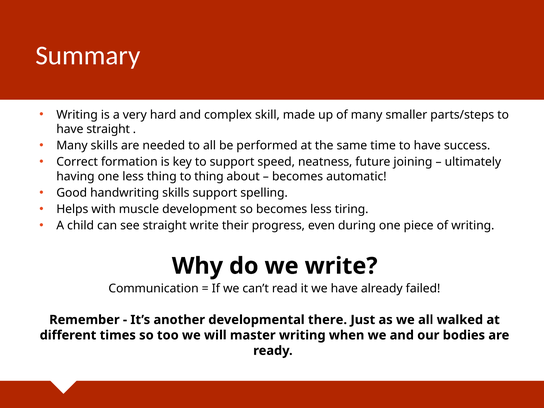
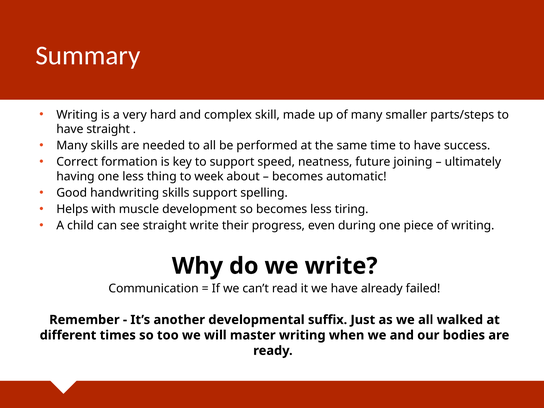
to thing: thing -> week (209, 176)
there: there -> suffix (328, 320)
